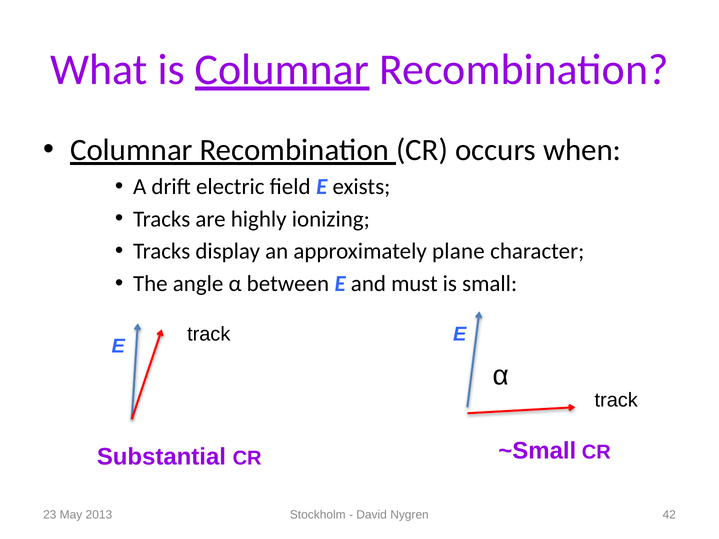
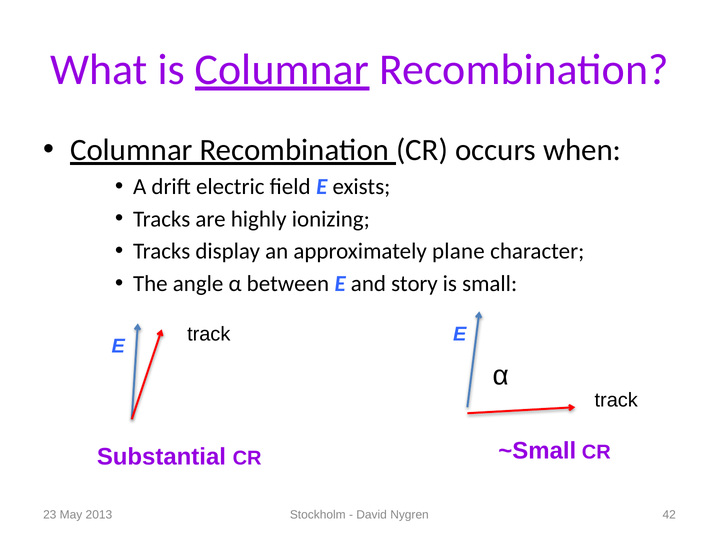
must: must -> story (414, 284)
